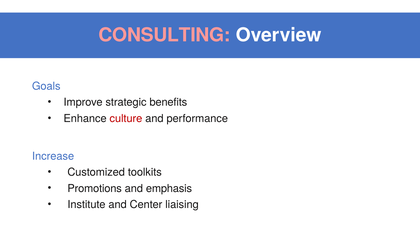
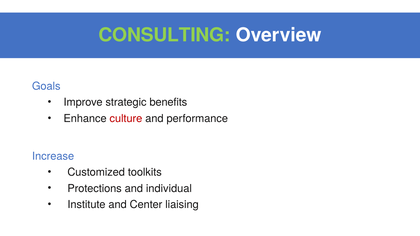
CONSULTING colour: pink -> light green (164, 35)
Promotions: Promotions -> Protections (95, 189)
emphasis: emphasis -> individual (169, 189)
